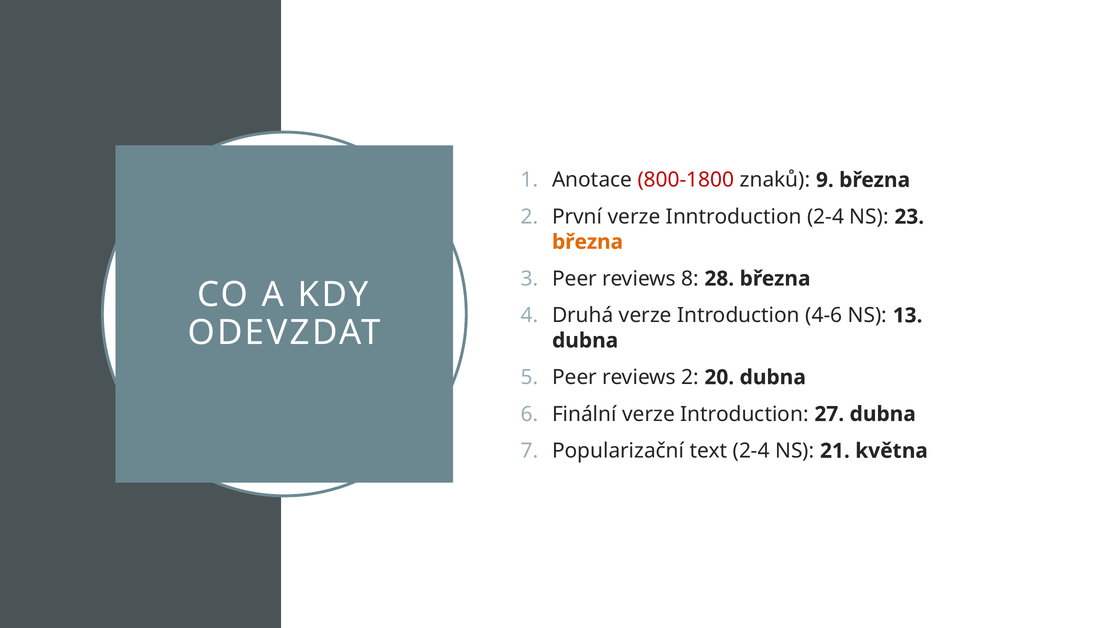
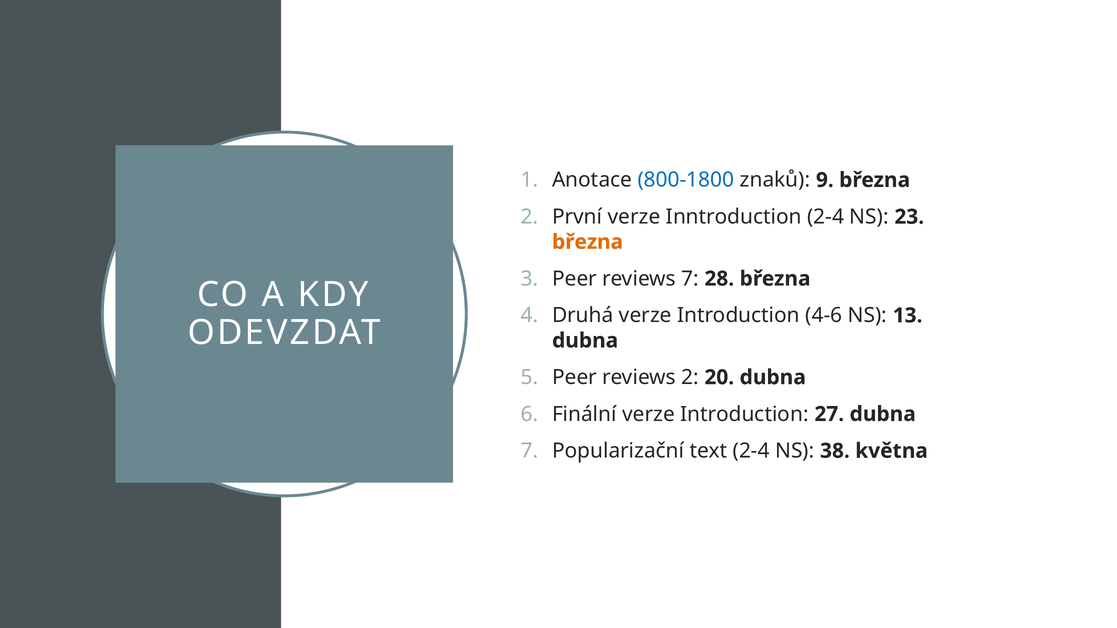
800-1800 colour: red -> blue (686, 180)
reviews 8: 8 -> 7 (690, 279)
21: 21 -> 38 (835, 451)
